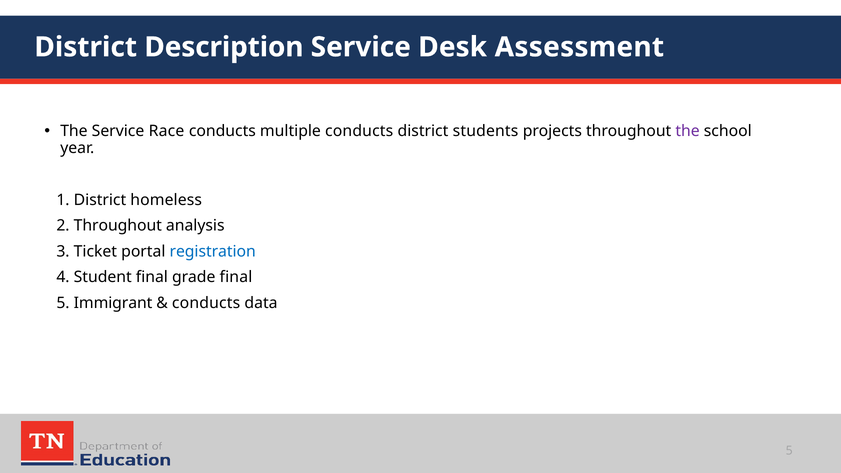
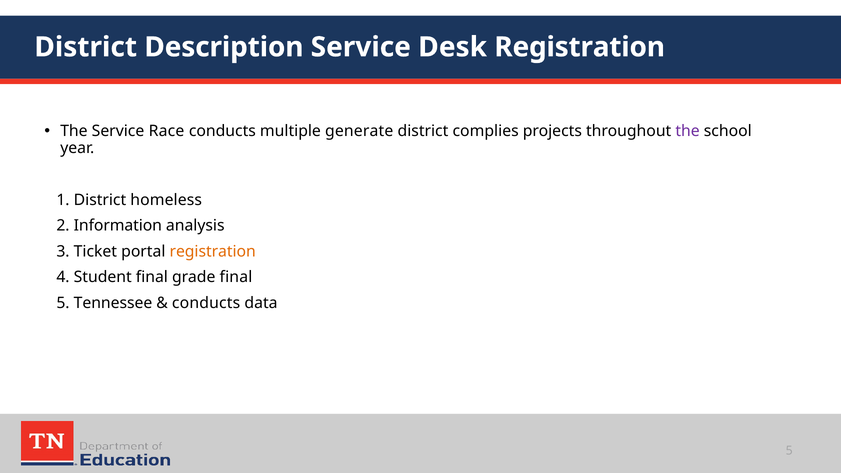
Desk Assessment: Assessment -> Registration (580, 47)
multiple conducts: conducts -> generate (359, 131)
students: students -> complies (486, 131)
2 Throughout: Throughout -> Information (118, 226)
registration colour: blue -> orange (213, 251)
Immigrant: Immigrant -> Tennessee (113, 303)
